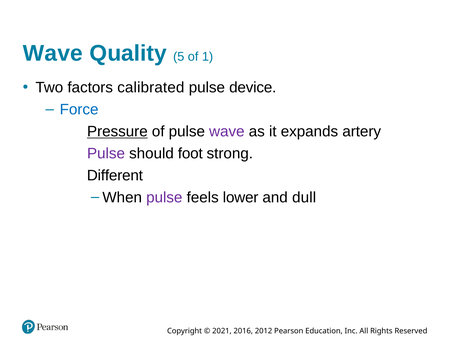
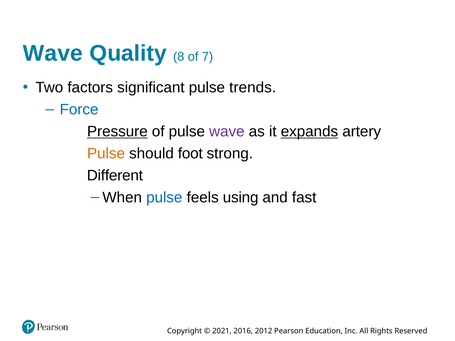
5: 5 -> 8 (179, 57)
1: 1 -> 7 (208, 57)
calibrated: calibrated -> significant (151, 88)
device: device -> trends (253, 88)
expands underline: none -> present (309, 132)
Pulse colour: purple -> orange (106, 154)
pulse colour: purple -> blue (164, 198)
lower: lower -> using (241, 198)
dull: dull -> fast (304, 198)
